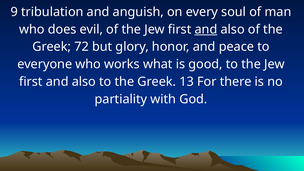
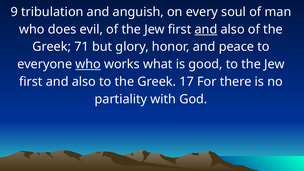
72: 72 -> 71 (82, 47)
who underline: none -> present (88, 64)
13: 13 -> 17 (187, 82)
